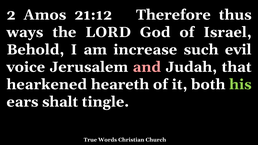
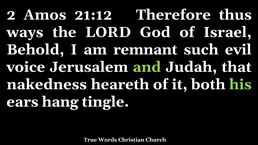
increase: increase -> remnant (145, 50)
and colour: pink -> light green (147, 67)
hearkened: hearkened -> nakedness (47, 84)
shalt: shalt -> hang (60, 102)
